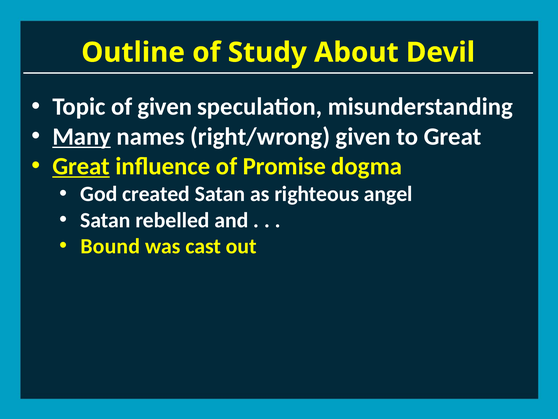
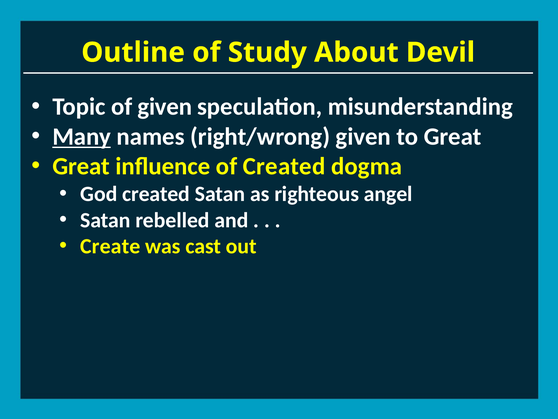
Great underline: present -> none (81, 166)
of Promise: Promise -> Created (284, 166)
Bound: Bound -> Create (110, 246)
